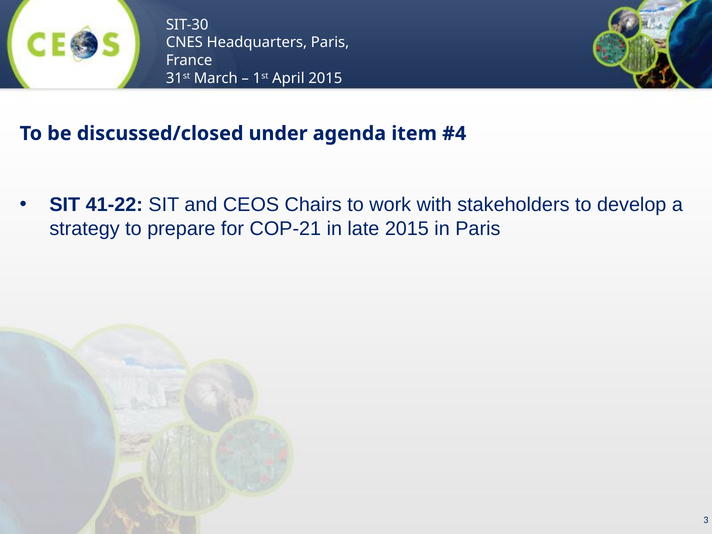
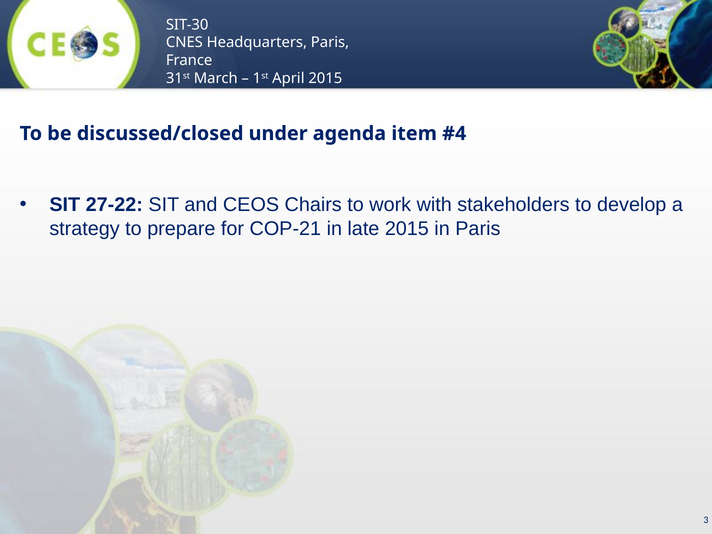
41-22: 41-22 -> 27-22 (114, 205)
